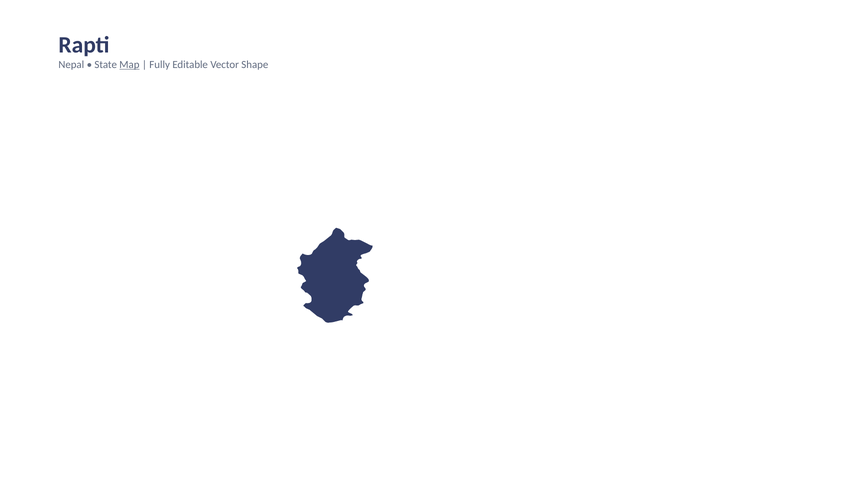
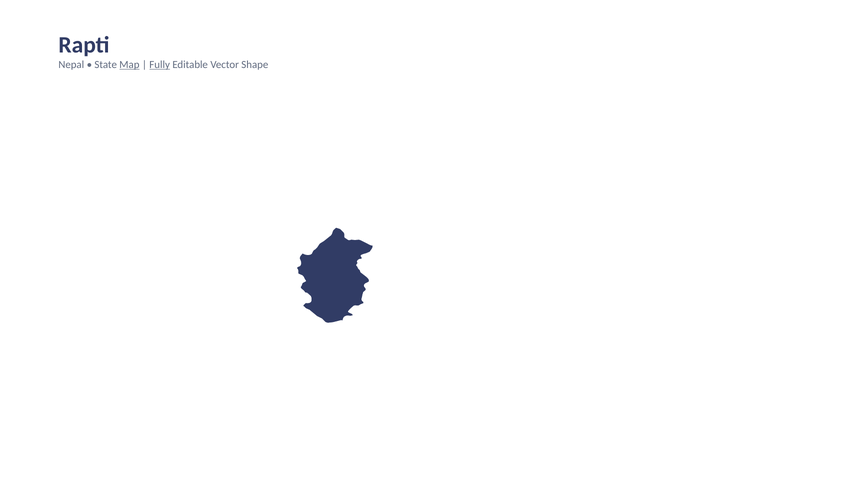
Fully underline: none -> present (160, 65)
